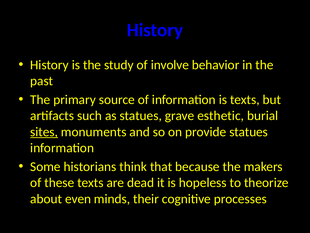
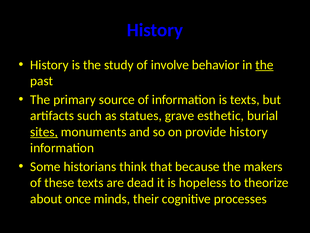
the underline: none -> present (265, 65)
provide statues: statues -> history (248, 132)
even: even -> once (78, 198)
